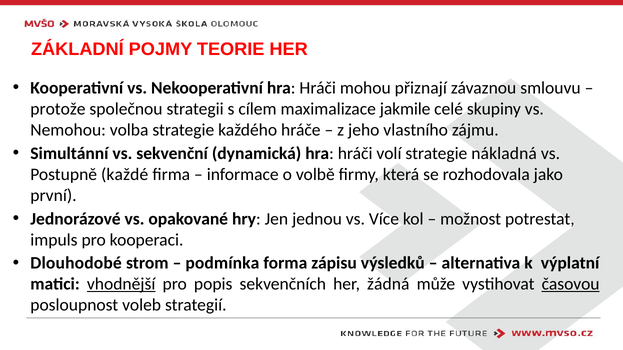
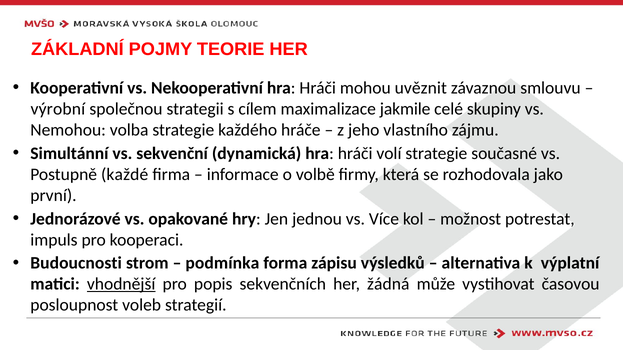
přiznají: přiznají -> uvěznit (421, 88)
protože: protože -> výrobní (58, 109)
nákladná: nákladná -> současné (504, 154)
Dlouhodobé: Dlouhodobé -> Budoucnosti (76, 263)
časovou underline: present -> none (571, 284)
